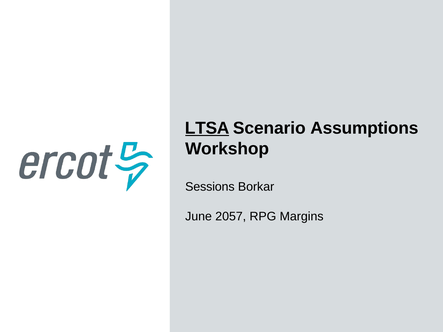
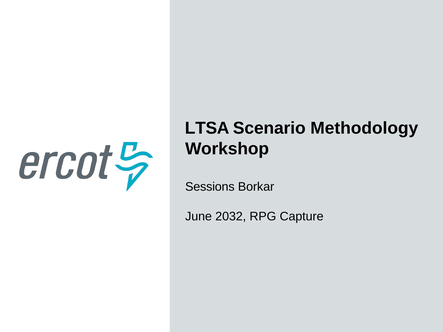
LTSA underline: present -> none (207, 128)
Assumptions: Assumptions -> Methodology (364, 128)
2057: 2057 -> 2032 (231, 216)
Margins: Margins -> Capture (302, 216)
